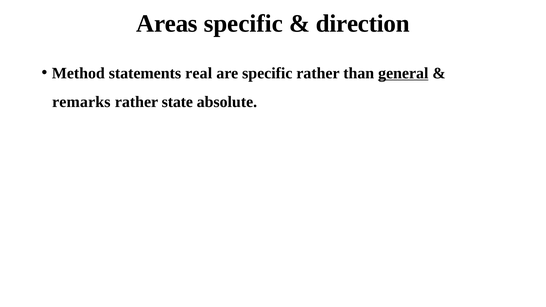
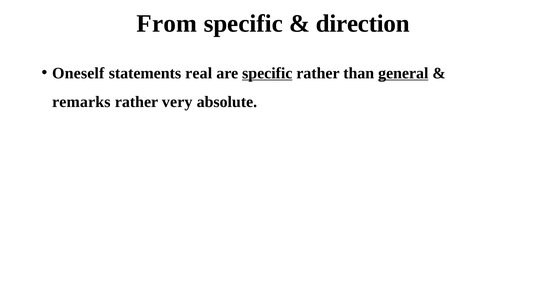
Areas: Areas -> From (167, 23)
Method: Method -> Oneself (78, 73)
specific underline: none -> present (267, 73)
state: state -> very (177, 102)
